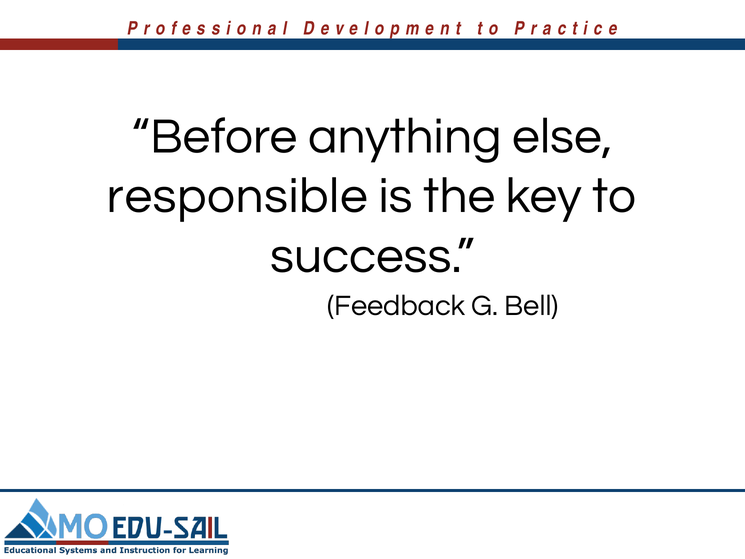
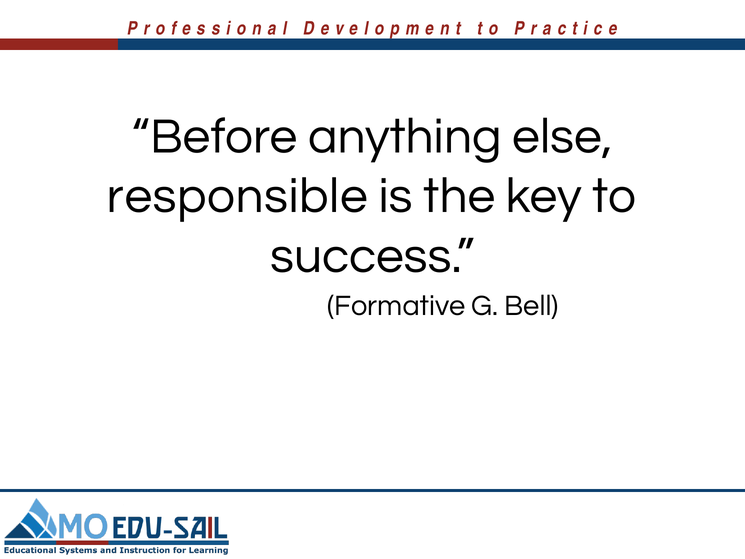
Feedback: Feedback -> Formative (396, 305)
